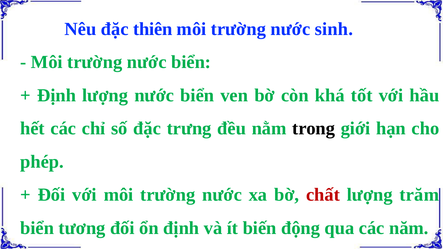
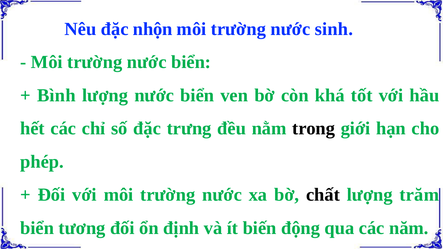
thiên: thiên -> nhộn (153, 29)
Định: Định -> Bình (56, 95)
chất colour: red -> black (323, 195)
